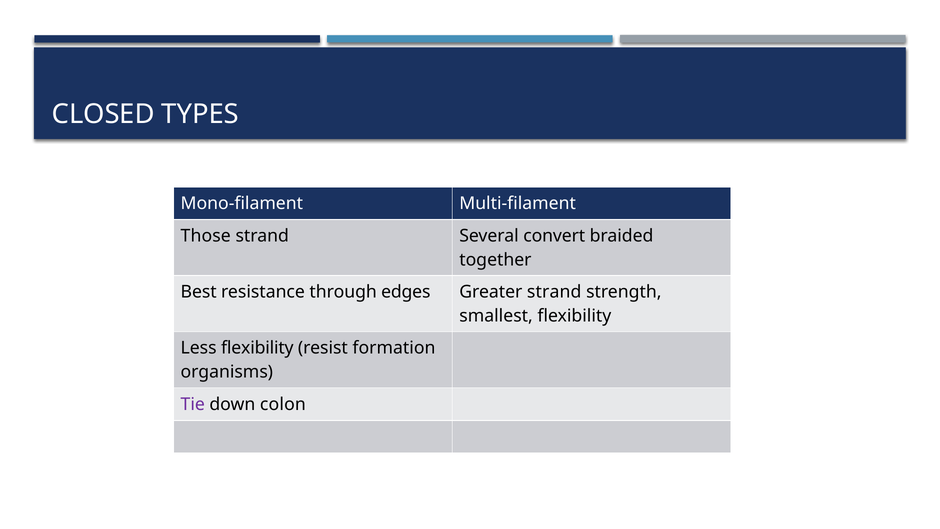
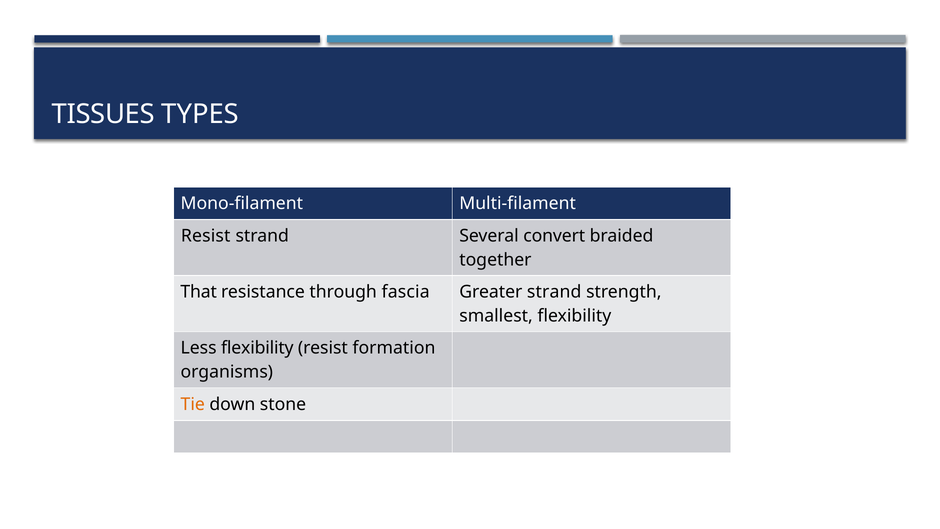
CLOSED: CLOSED -> TISSUES (103, 114)
Those: Those -> Resist (206, 236)
Best: Best -> That (199, 292)
edges: edges -> fascia (406, 292)
Tie colour: purple -> orange (193, 404)
colon: colon -> stone (283, 404)
